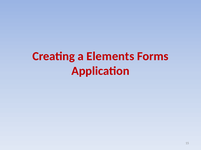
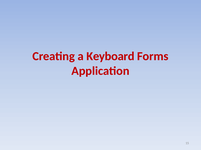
Elements: Elements -> Keyboard (110, 56)
